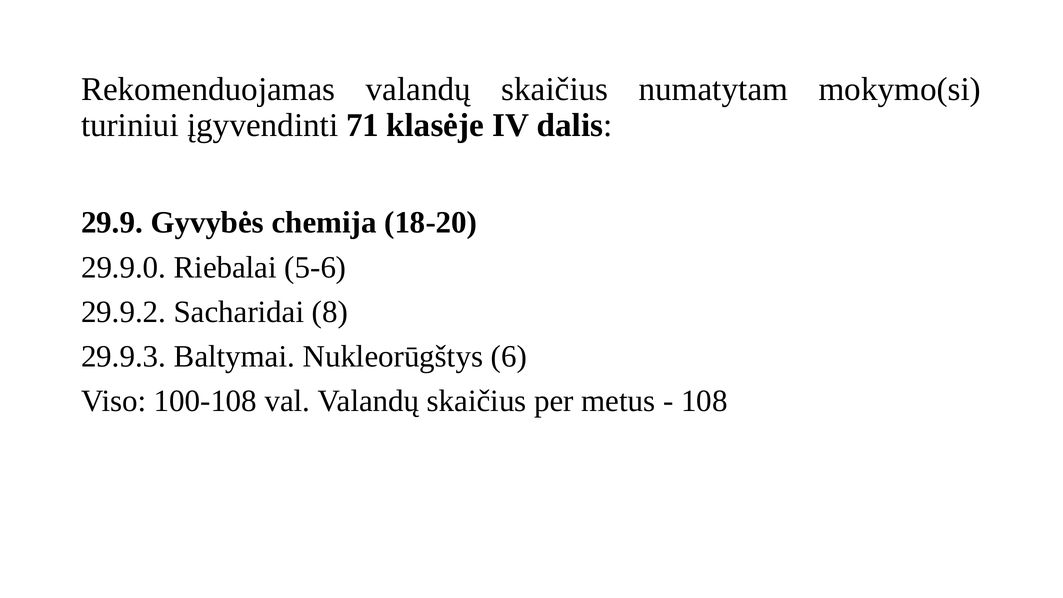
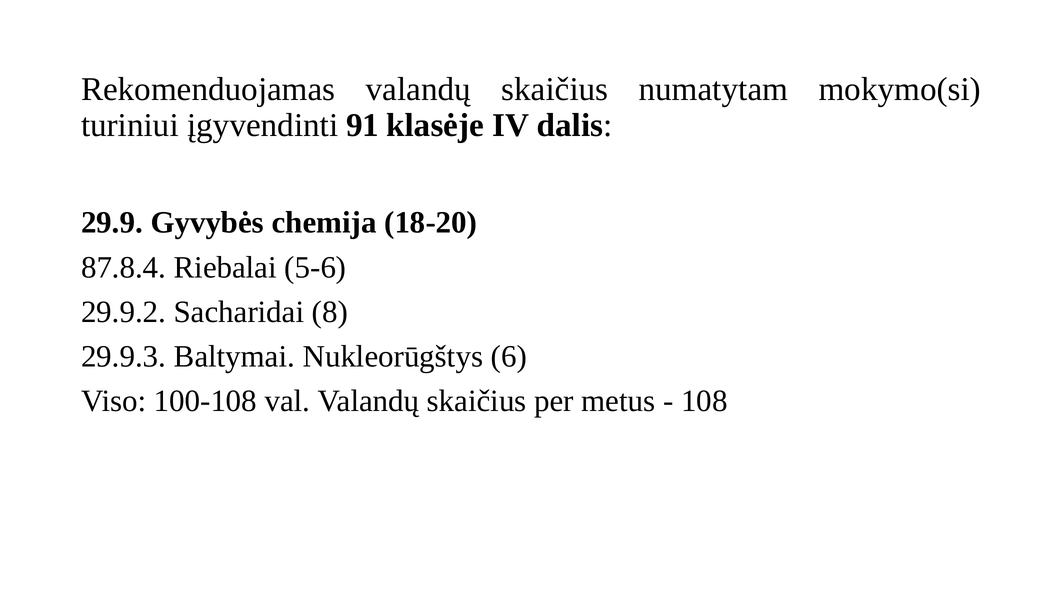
71: 71 -> 91 (362, 125)
29.9.0: 29.9.0 -> 87.8.4 (124, 267)
